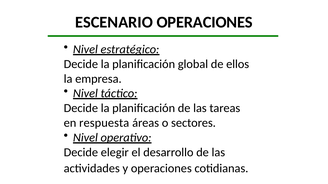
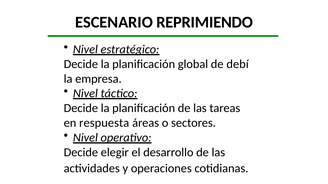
ESCENARIO OPERACIONES: OPERACIONES -> REPRIMIENDO (205, 22)
ellos: ellos -> debí (238, 64)
